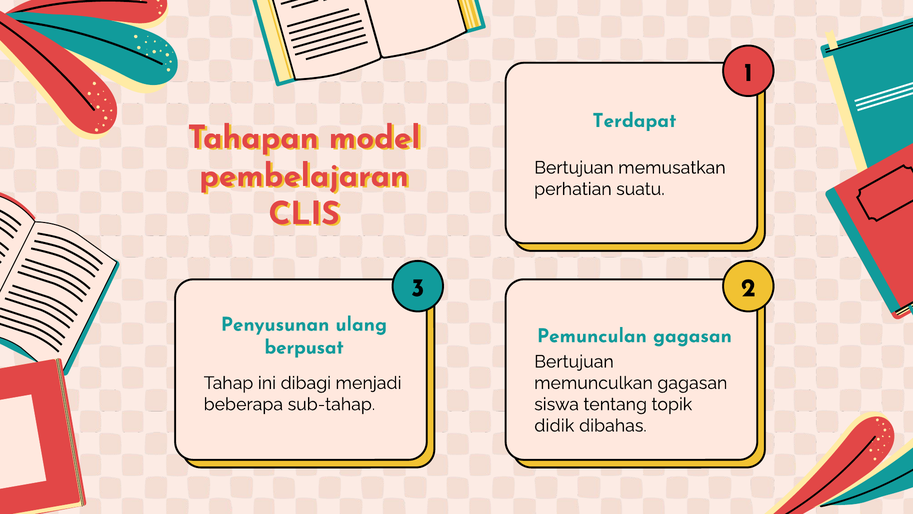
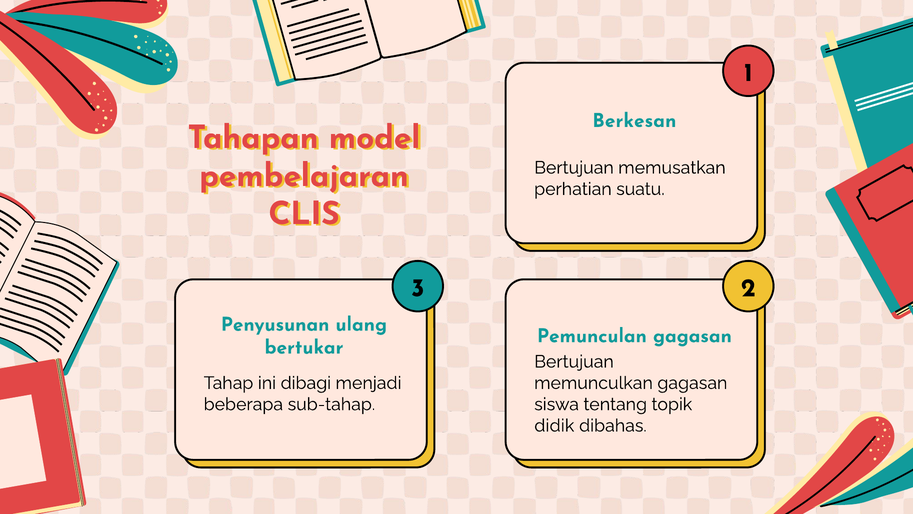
Terdapat: Terdapat -> Berkesan (634, 121)
berpusat: berpusat -> bertukar (304, 347)
